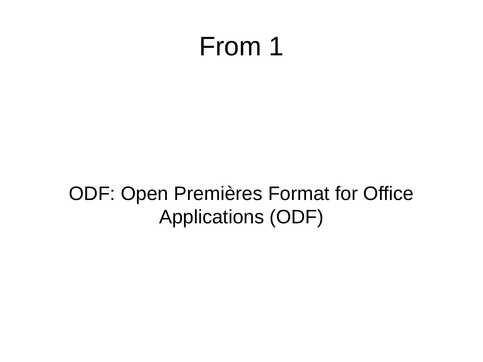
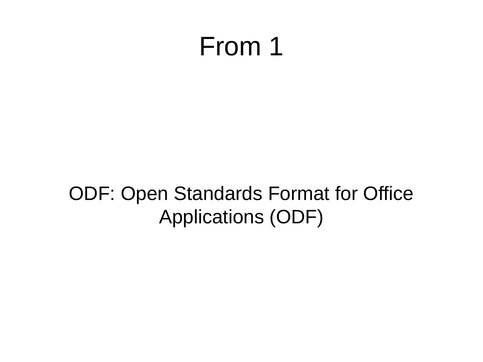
Premières: Premières -> Standards (218, 194)
